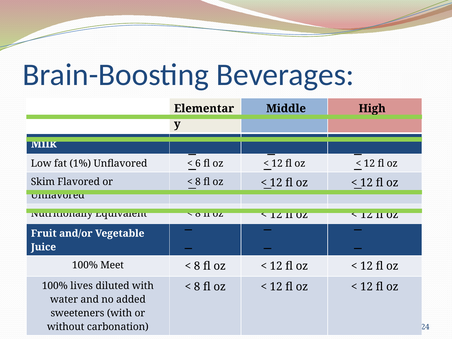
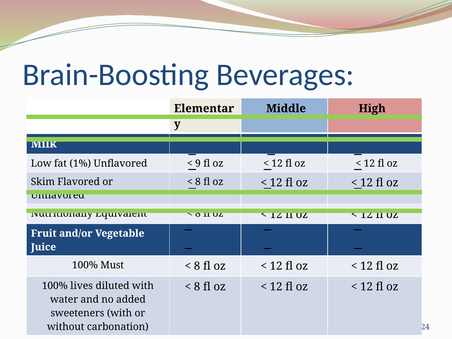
6: 6 -> 9 (198, 164)
Meet: Meet -> Must (112, 265)
